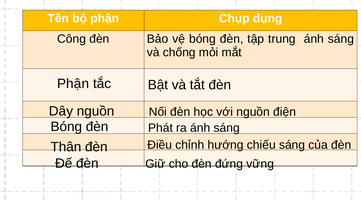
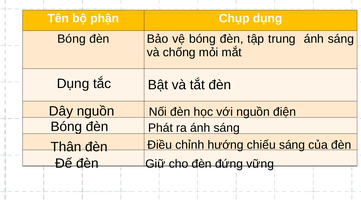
Công: Công -> Bóng (72, 39)
Phận: Phận -> Dụng (73, 84)
